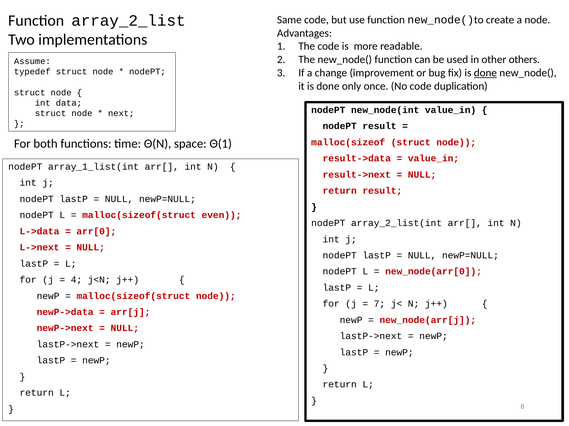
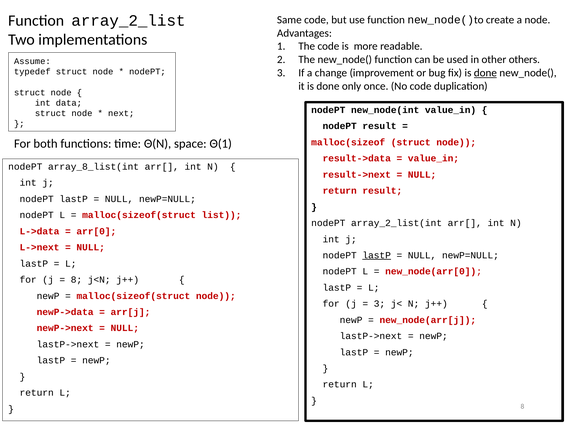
array_1_list(int: array_1_list(int -> array_8_list(int (94, 167)
even: even -> list (222, 216)
lastP underline: none -> present (377, 256)
4: 4 -> 8 (76, 280)
7: 7 -> 3 (379, 304)
